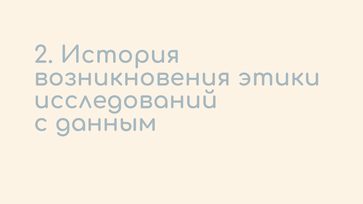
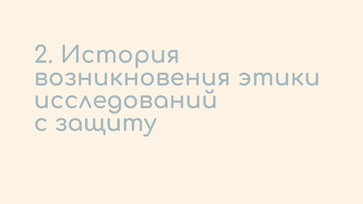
данным: данным -> защиту (106, 123)
